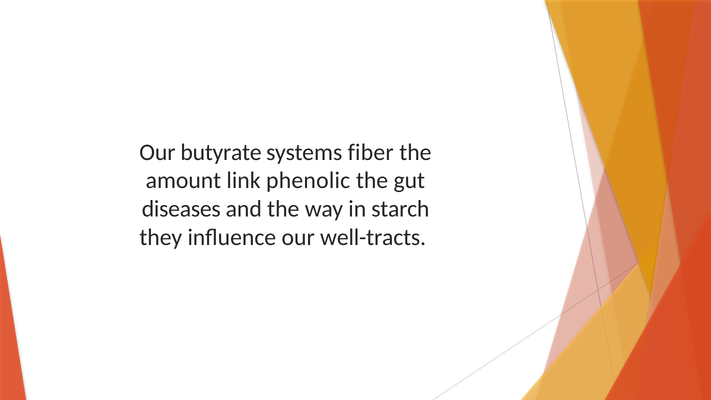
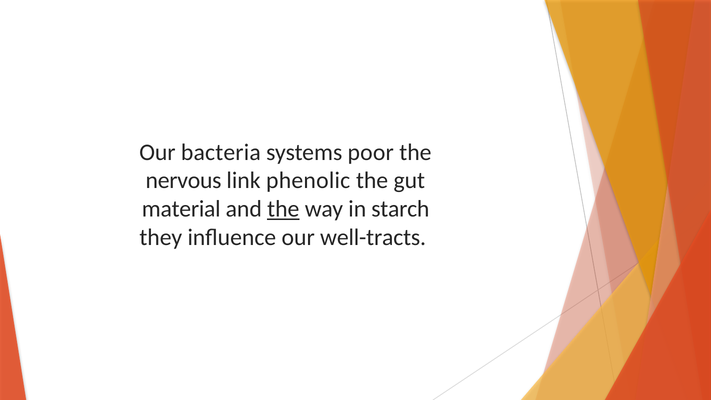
butyrate: butyrate -> bacteria (221, 152)
fiber: fiber -> poor (371, 152)
amount: amount -> nervous (184, 181)
diseases: diseases -> material (181, 209)
the underline: none -> present (283, 209)
